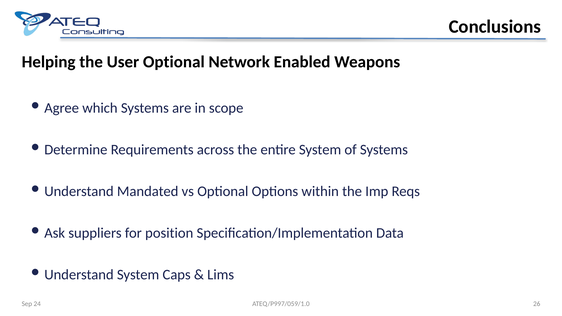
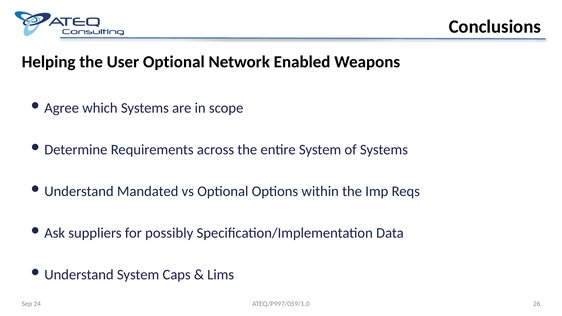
position: position -> possibly (169, 233)
